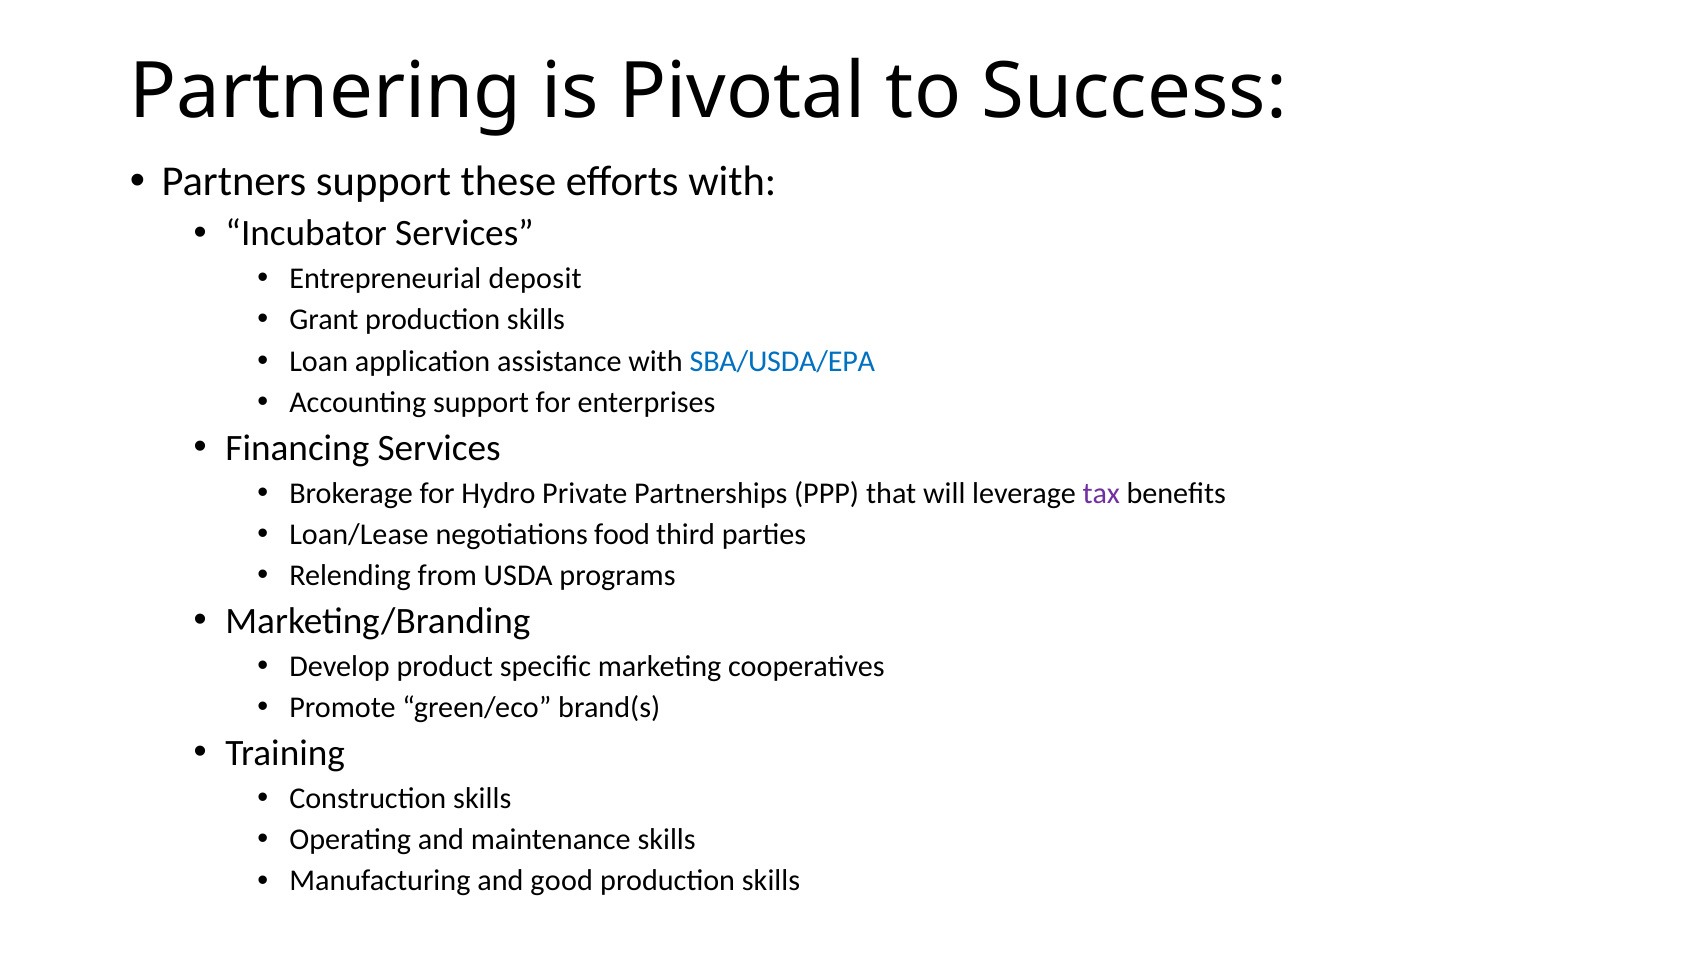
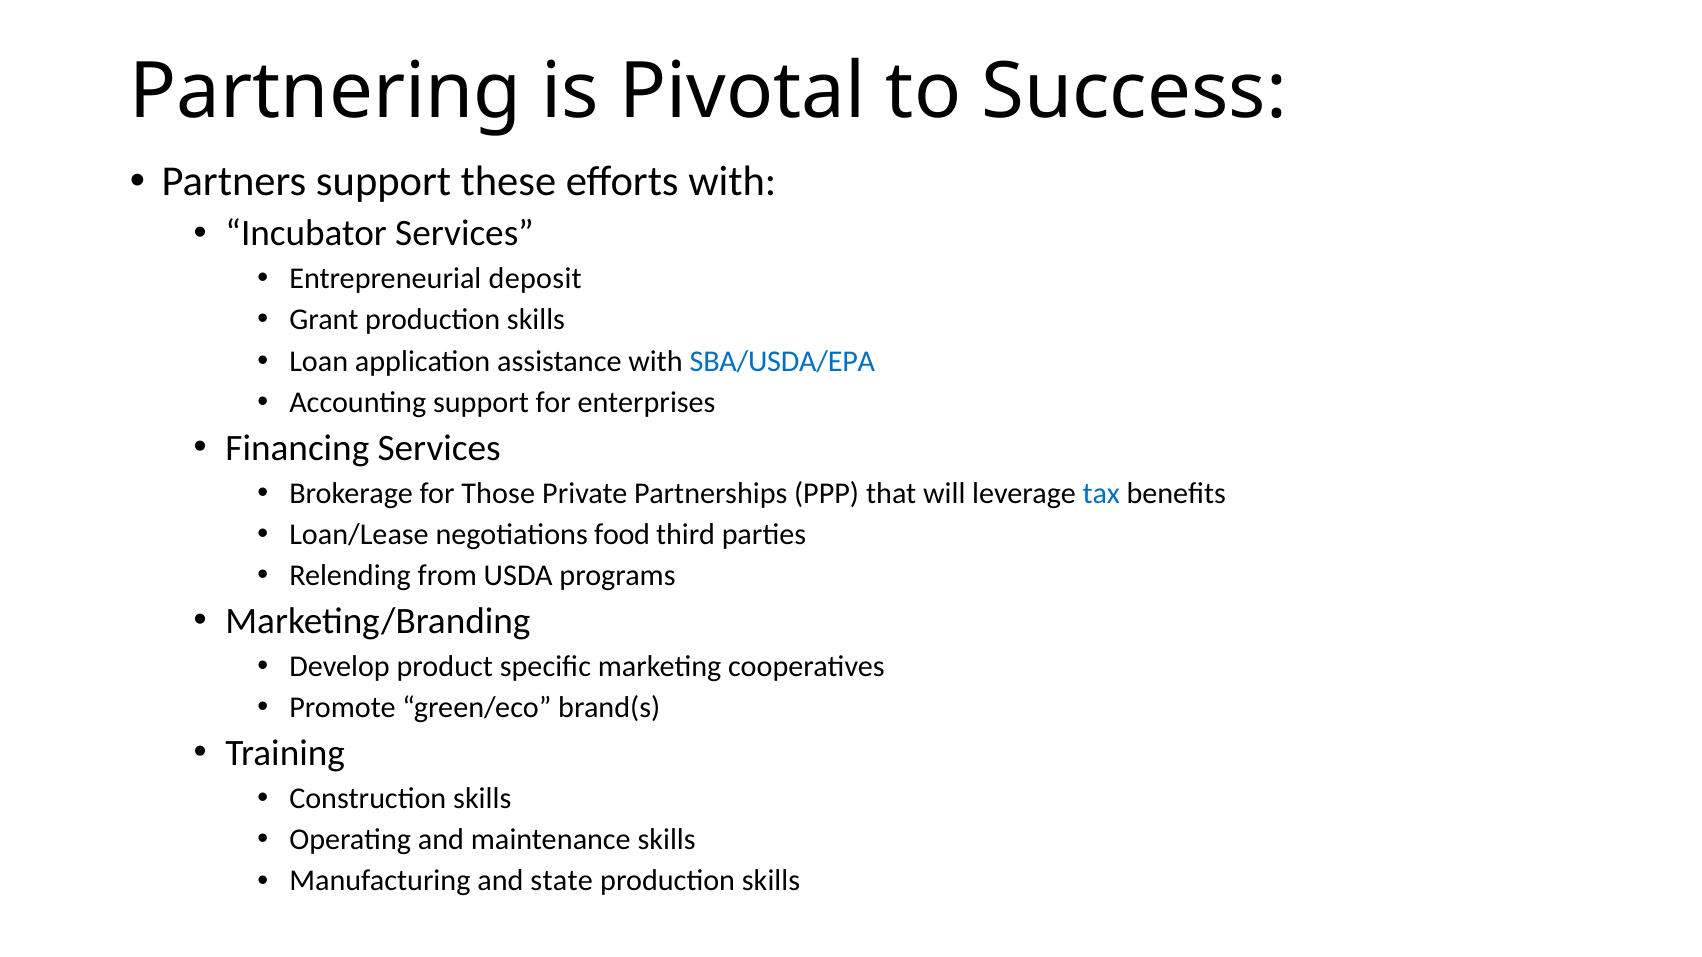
Hydro: Hydro -> Those (498, 493)
tax colour: purple -> blue (1101, 493)
good: good -> state (562, 881)
